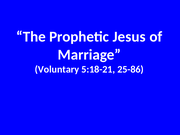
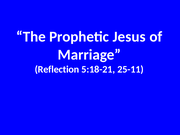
Voluntary: Voluntary -> Reflection (57, 69)
25-86: 25-86 -> 25-11 (130, 69)
